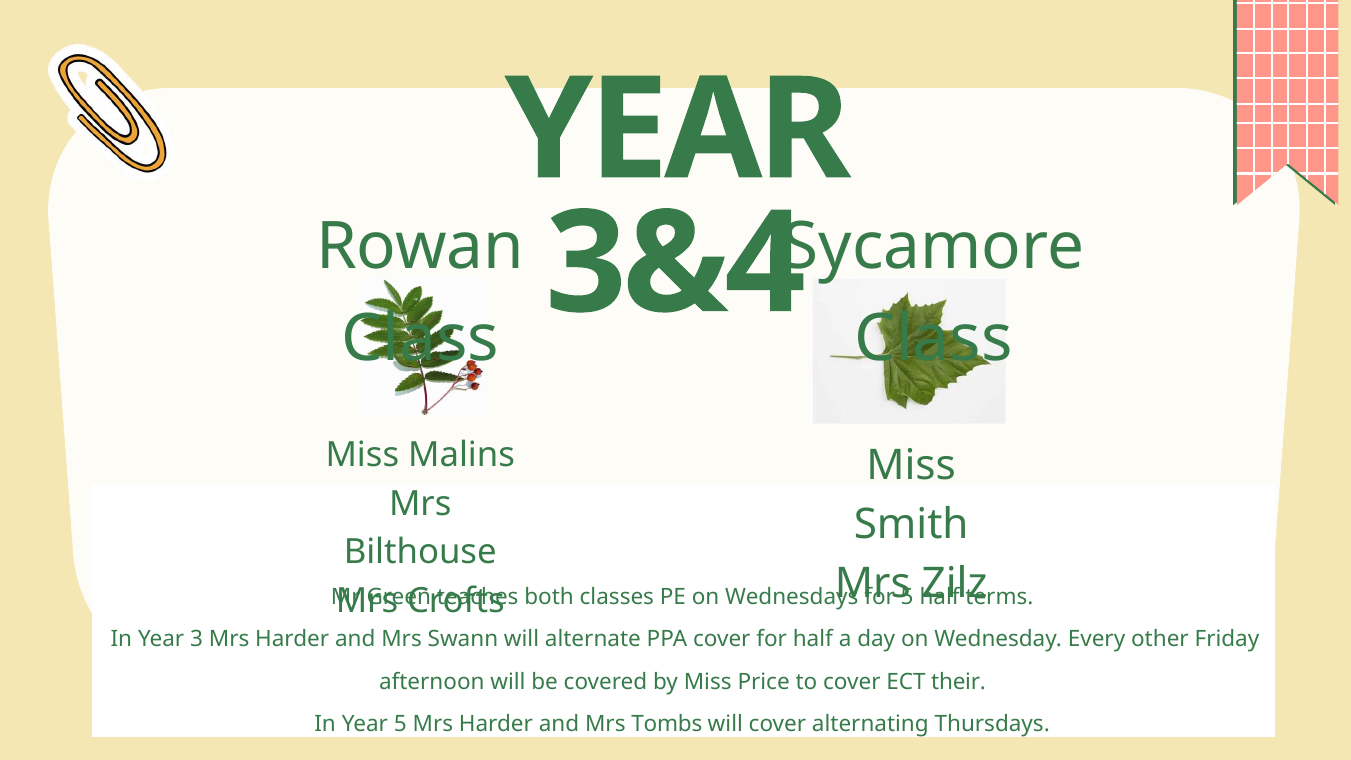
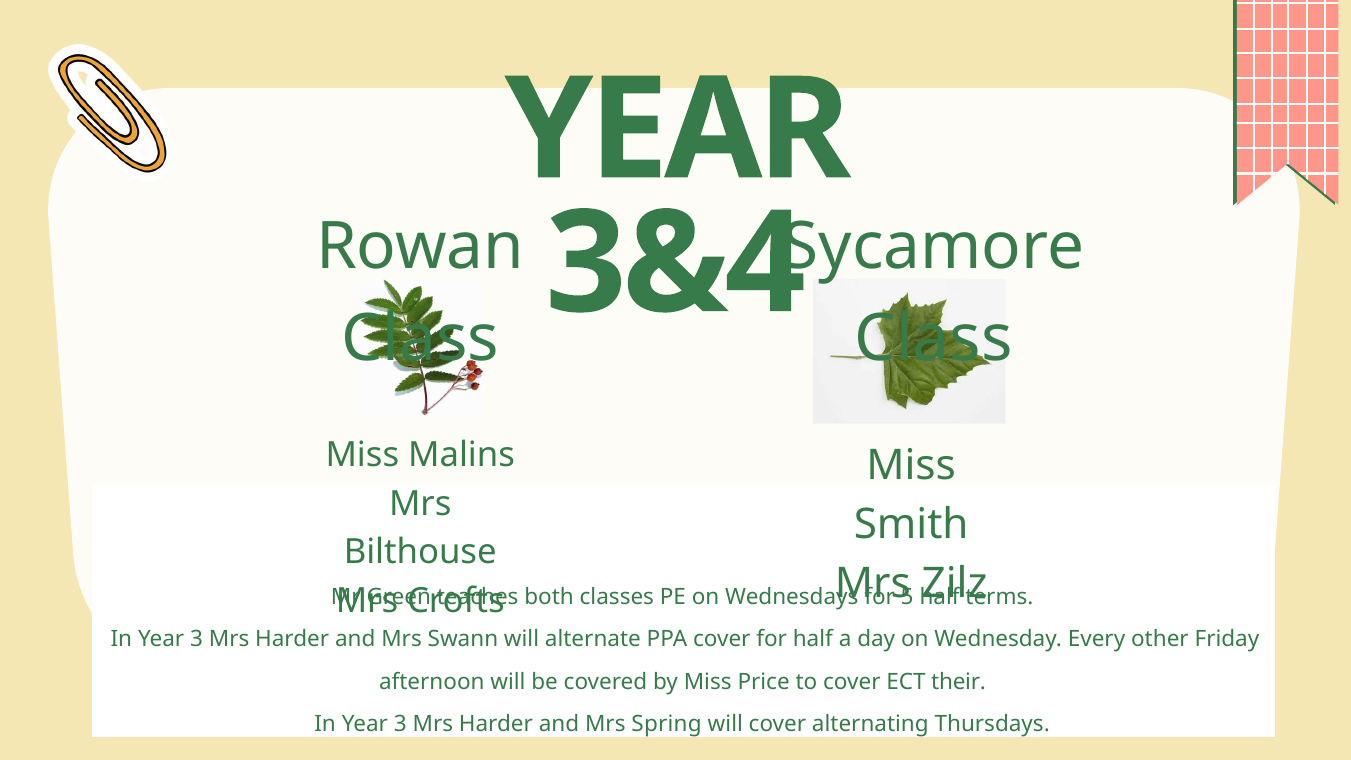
5: 5 -> 3 (400, 724)
Tombs: Tombs -> Spring (667, 724)
